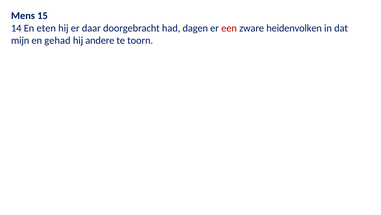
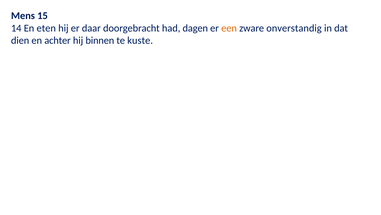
een colour: red -> orange (229, 28)
heidenvolken: heidenvolken -> onverstandig (294, 28)
mijn: mijn -> dien (20, 40)
gehad: gehad -> achter (58, 40)
andere: andere -> binnen (100, 40)
toorn: toorn -> kuste (140, 40)
